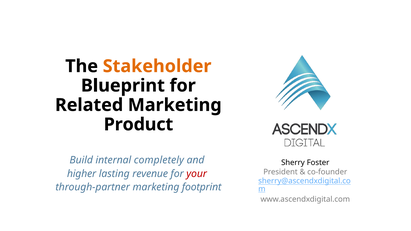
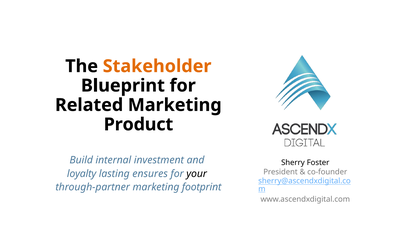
completely: completely -> investment (159, 160)
higher: higher -> loyalty (82, 174)
revenue: revenue -> ensures (150, 174)
your colour: red -> black (197, 174)
